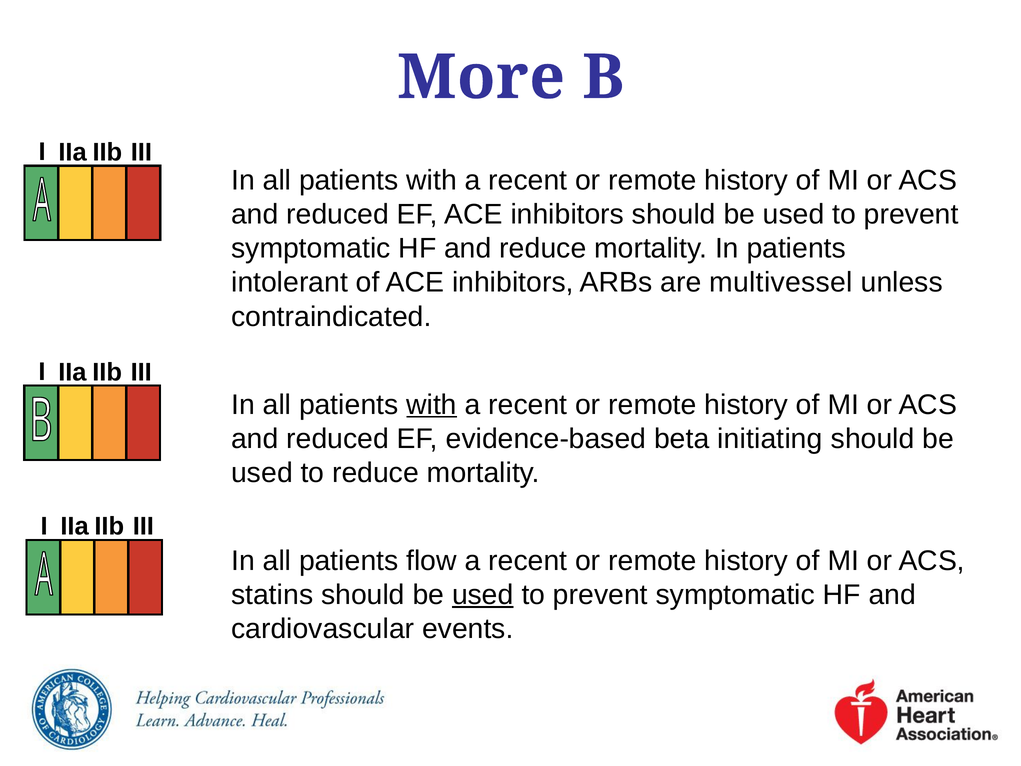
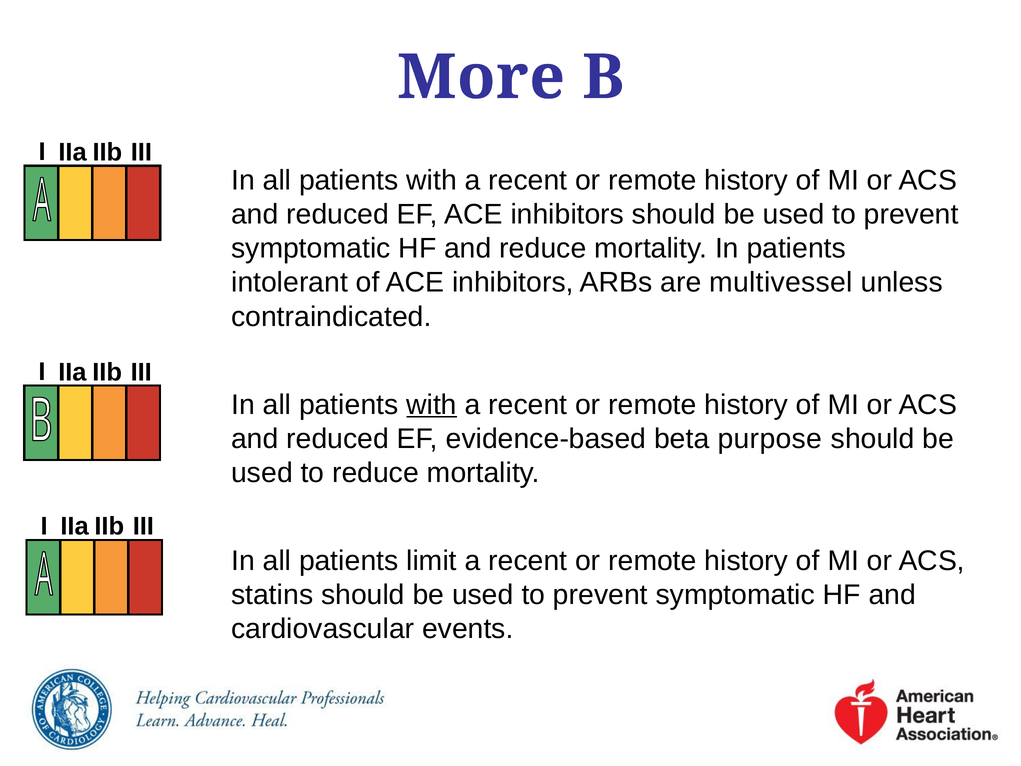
initiating: initiating -> purpose (770, 439)
flow: flow -> limit (432, 561)
used underline: present -> none (483, 595)
